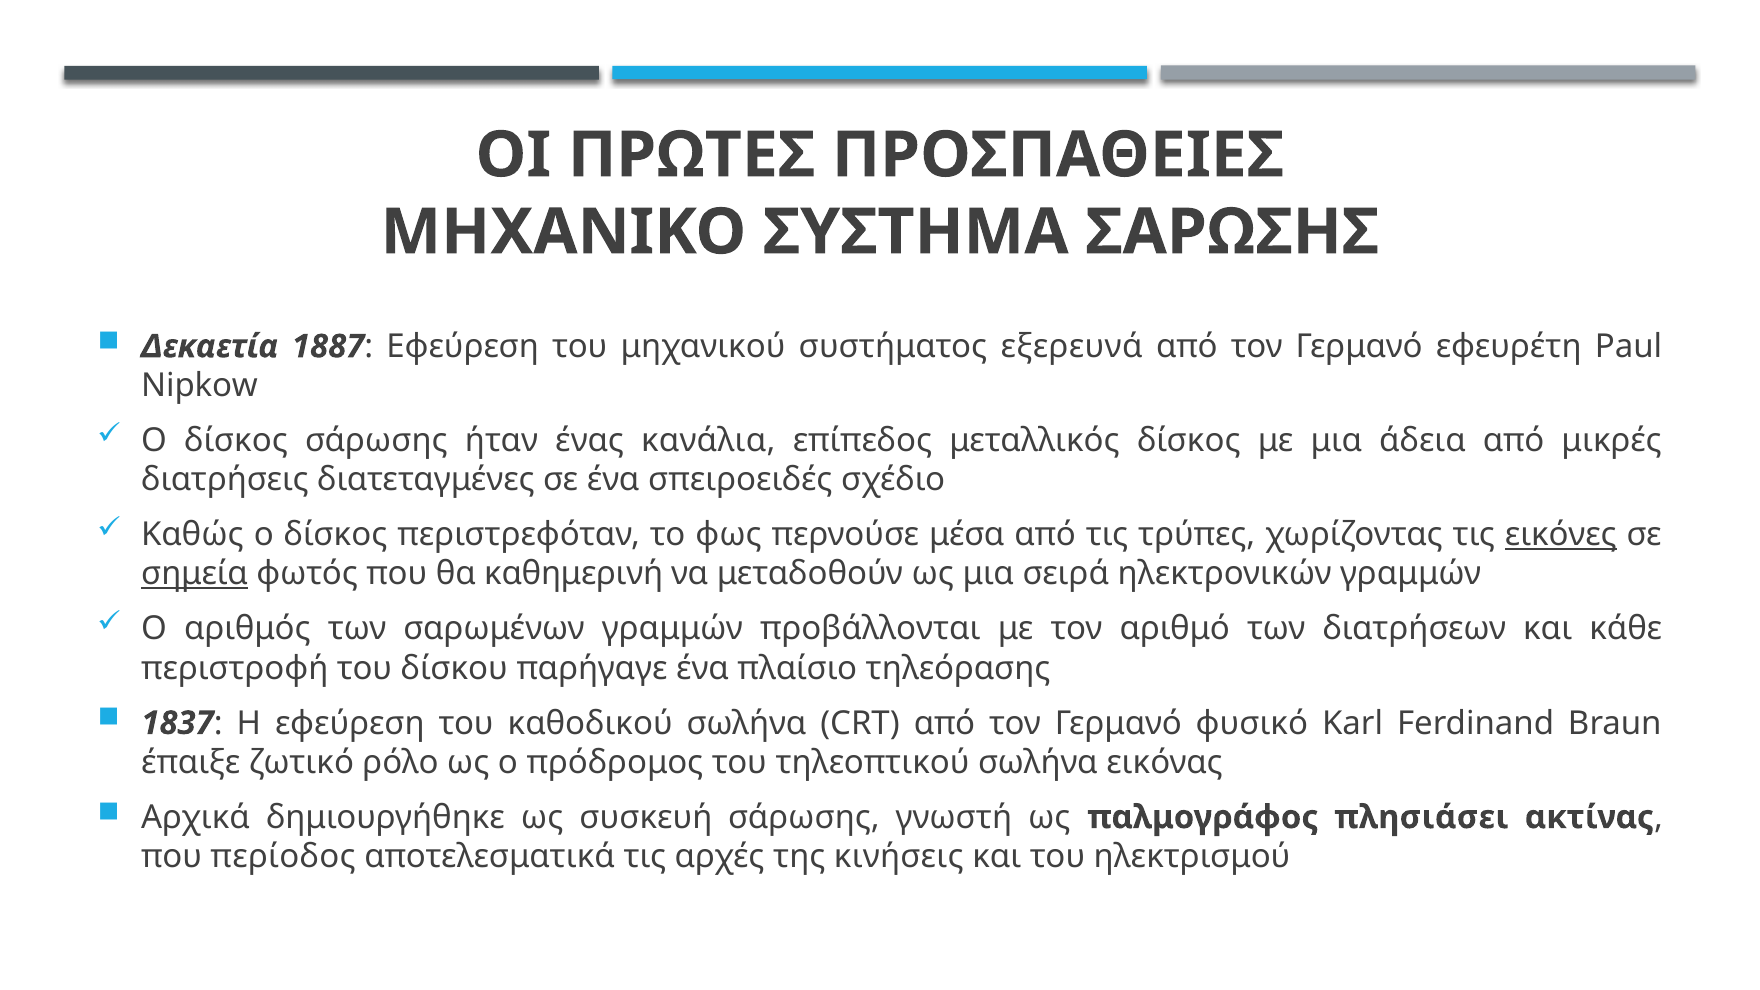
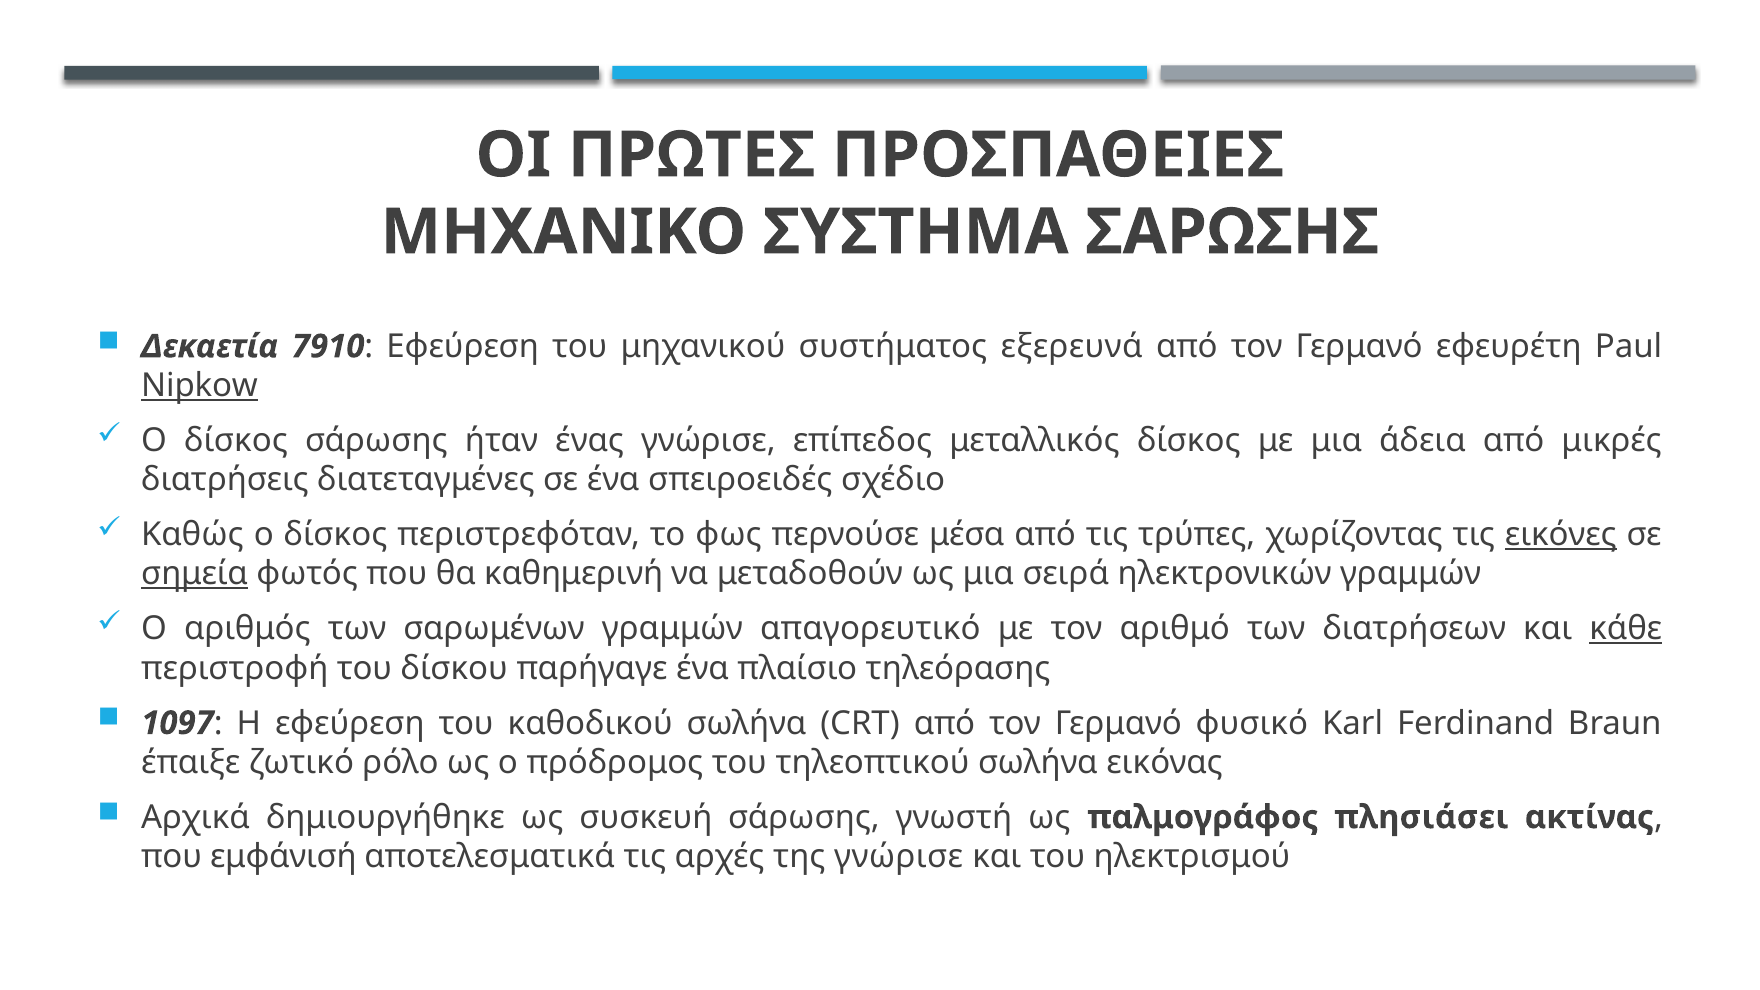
1887: 1887 -> 7910 (328, 346)
Nipkow underline: none -> present (200, 386)
ένας κανάλια: κανάλια -> γνώρισε (708, 441)
προβάλλονται: προβάλλονται -> απαγορευτικό (870, 629)
κάθε underline: none -> present (1626, 629)
1837: 1837 -> 1097 (178, 723)
περίοδος: περίοδος -> εμφάνισή (283, 857)
της κινήσεις: κινήσεις -> γνώρισε (899, 857)
